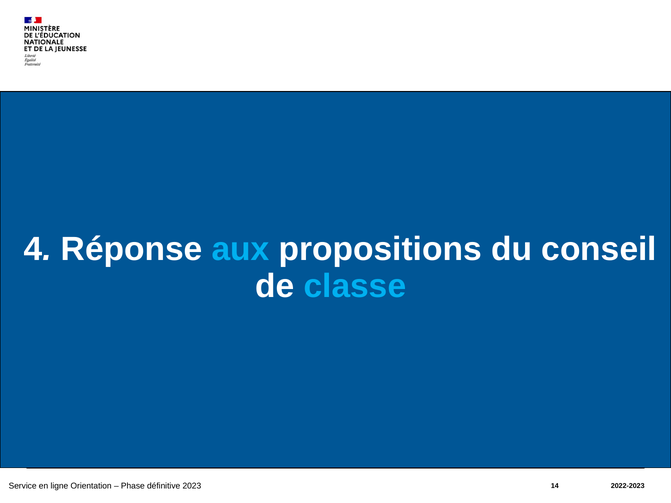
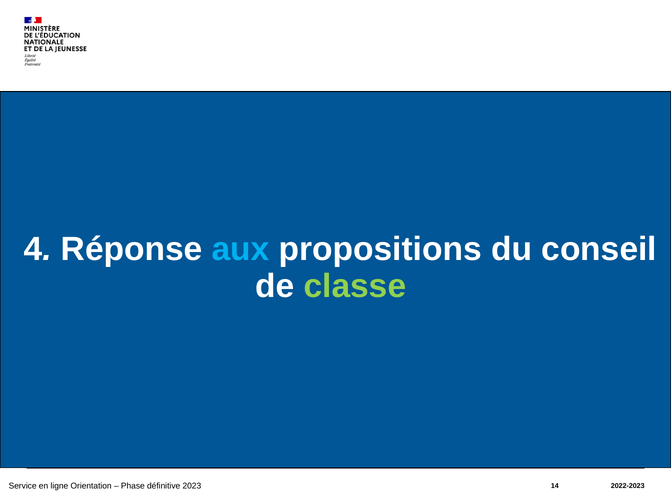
classe colour: light blue -> light green (355, 286)
